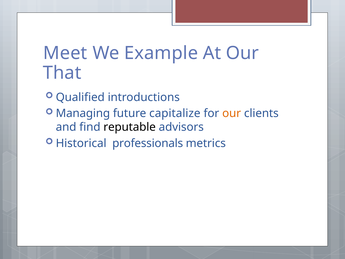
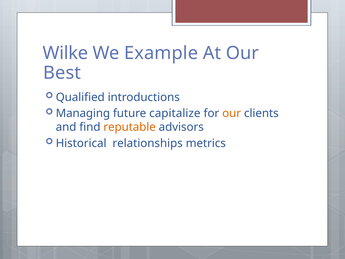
Meet: Meet -> Wilke (65, 53)
That: That -> Best (62, 73)
reputable colour: black -> orange (130, 127)
professionals: professionals -> relationships (148, 143)
